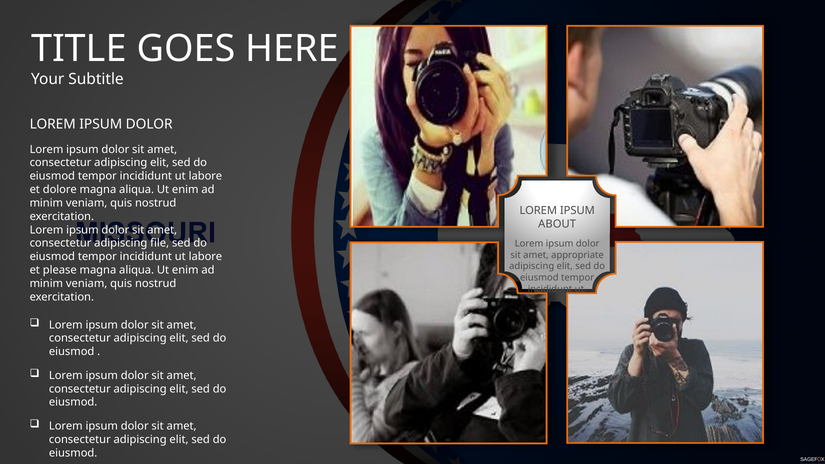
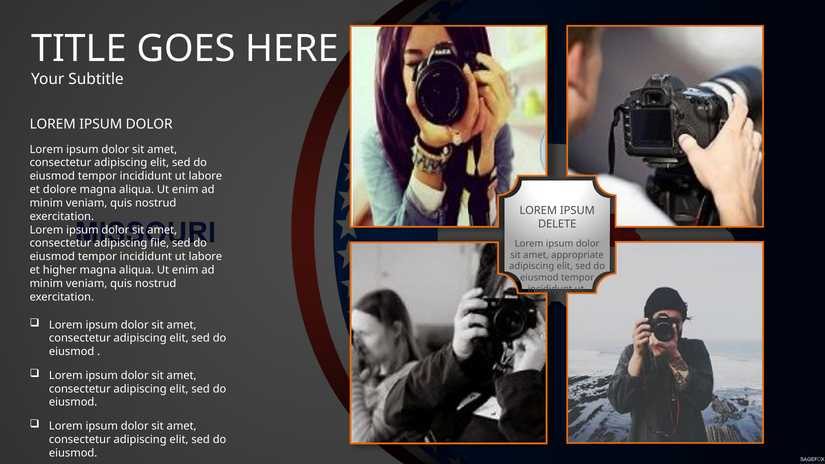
ABOUT: ABOUT -> DELETE (557, 224)
please: please -> higher (60, 270)
